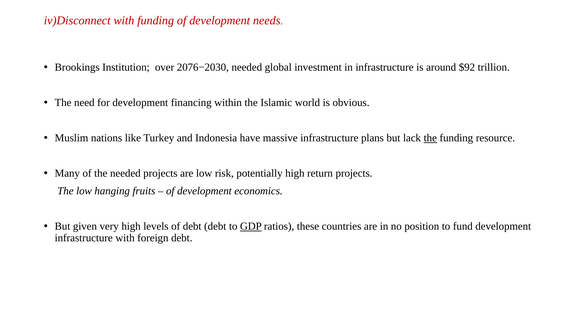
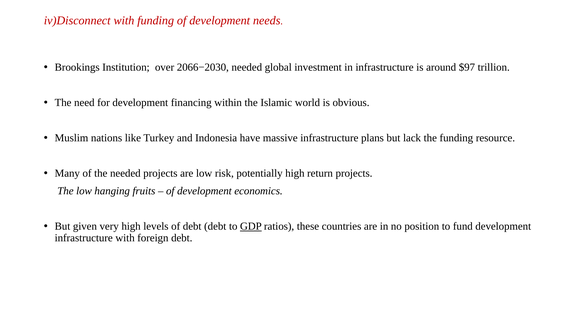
2076−2030: 2076−2030 -> 2066−2030 (203, 67)
$92: $92 -> $97 (467, 67)
the underline: present -> none (430, 138)
